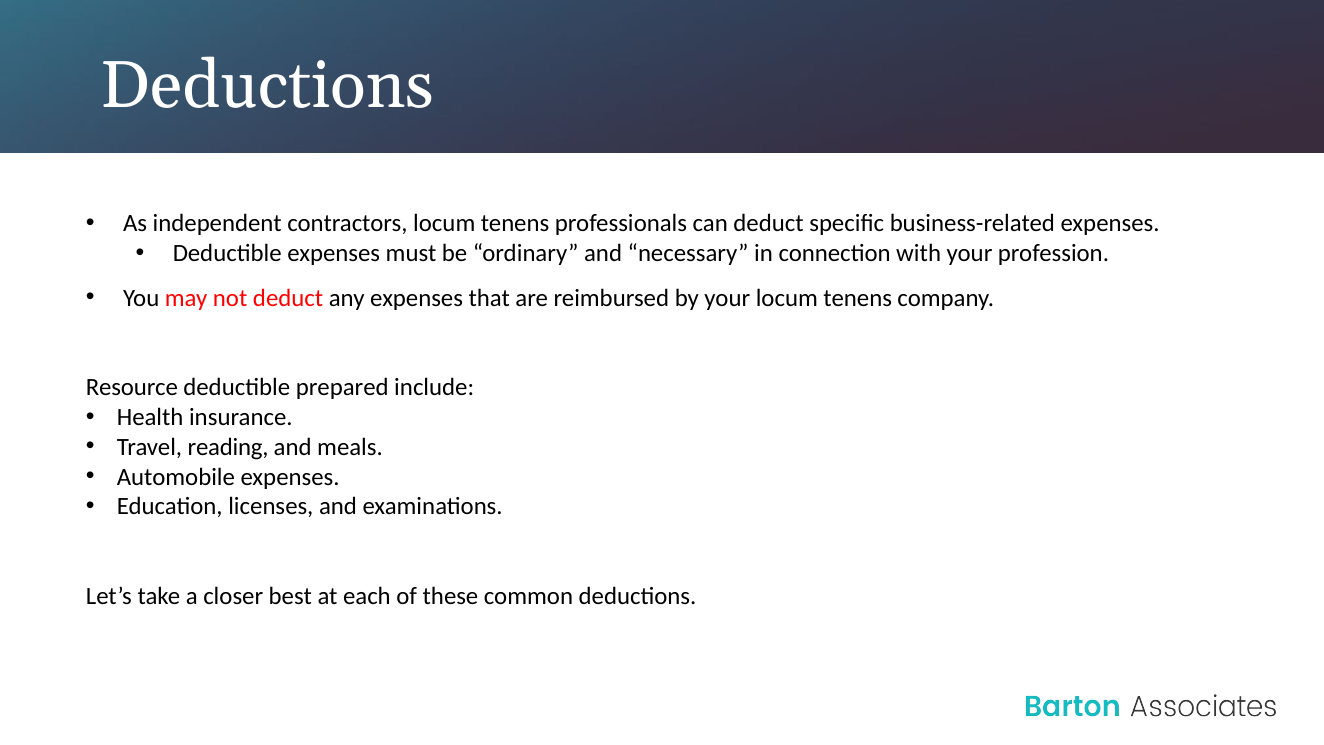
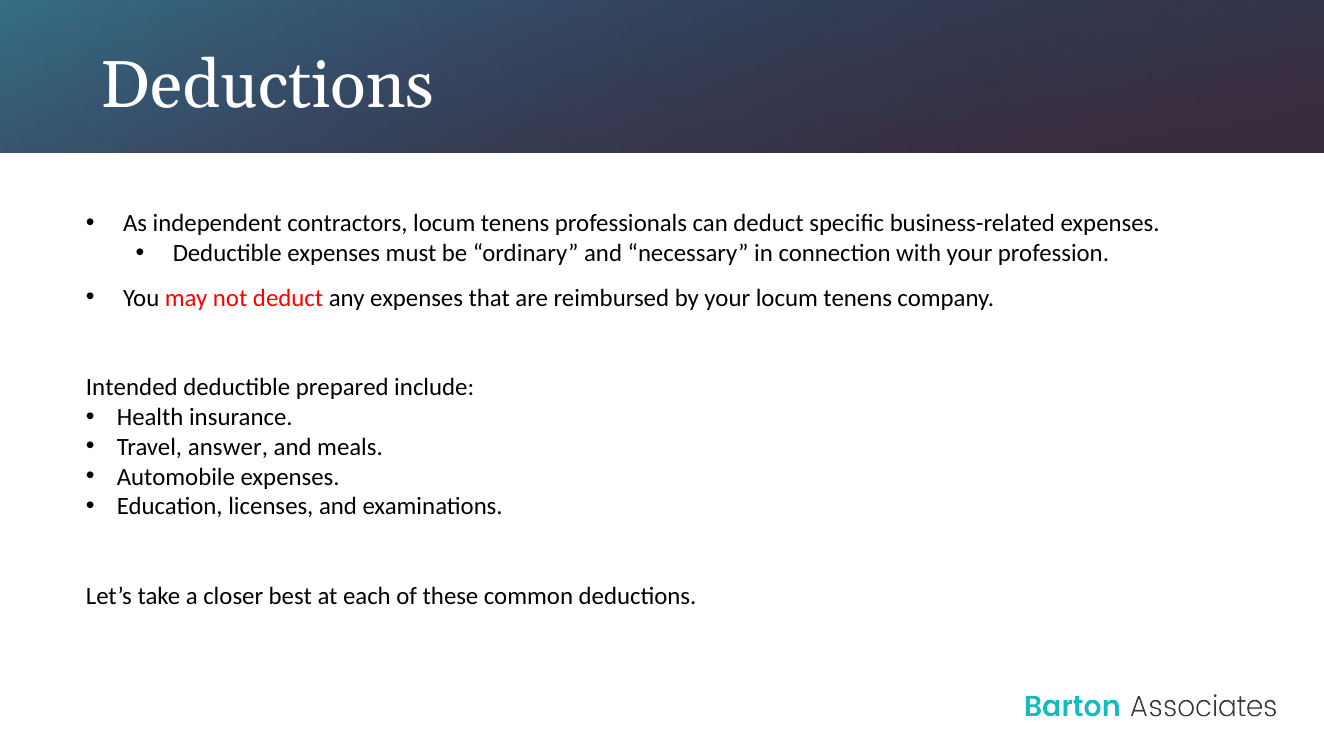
Resource: Resource -> Intended (132, 387)
reading: reading -> answer (228, 447)
